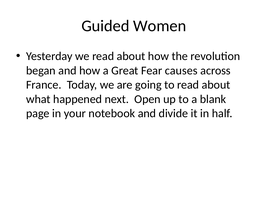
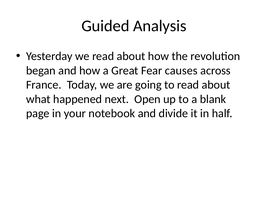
Women: Women -> Analysis (160, 26)
